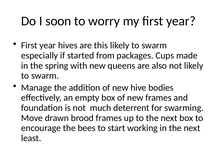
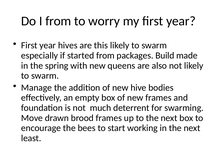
I soon: soon -> from (58, 21)
Cups: Cups -> Build (165, 55)
